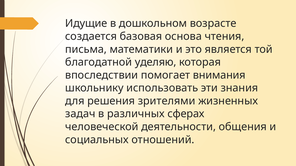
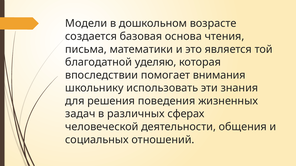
Идущие: Идущие -> Модели (86, 23)
зрителями: зрителями -> поведения (167, 101)
